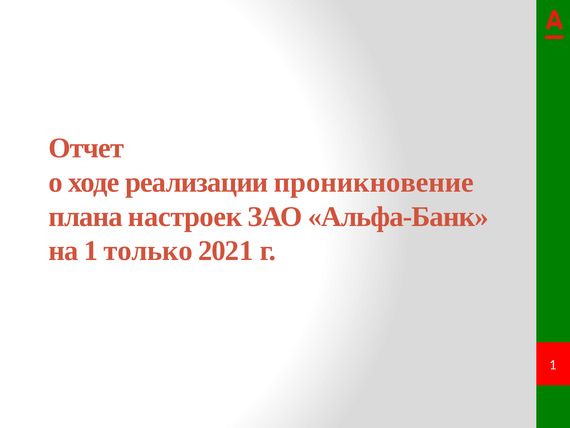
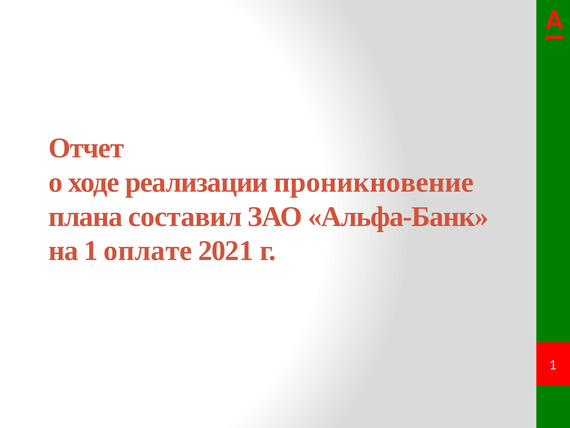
настроек: настроек -> составил (185, 216)
только: только -> оплате (148, 251)
